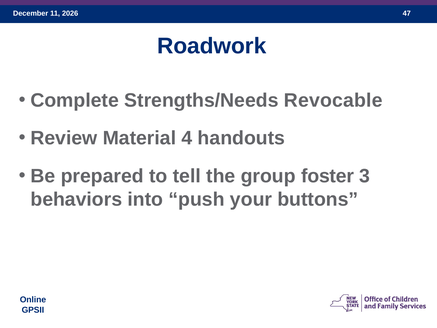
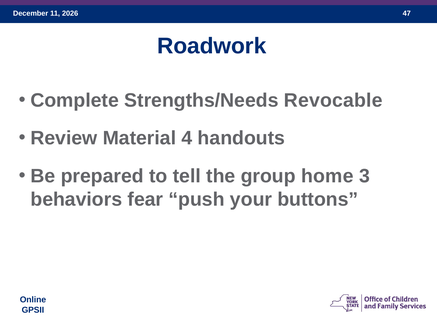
foster: foster -> home (327, 176)
into: into -> fear (145, 199)
